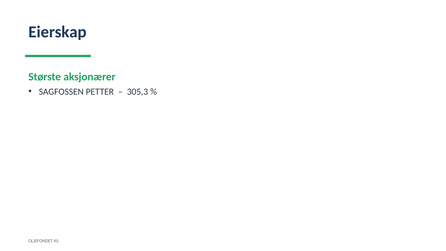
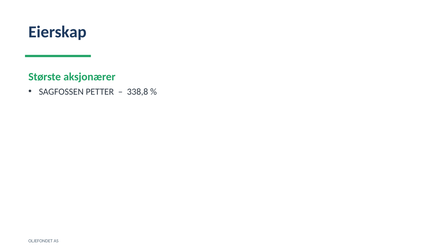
305,3: 305,3 -> 338,8 (138, 92)
